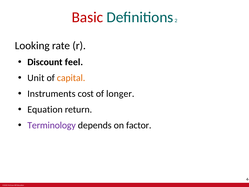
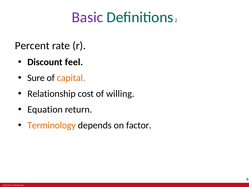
Basic colour: red -> purple (87, 17)
Looking: Looking -> Percent (32, 46)
Unit: Unit -> Sure (36, 78)
Instruments: Instruments -> Relationship (51, 94)
longer: longer -> willing (120, 94)
Terminology colour: purple -> orange (52, 125)
